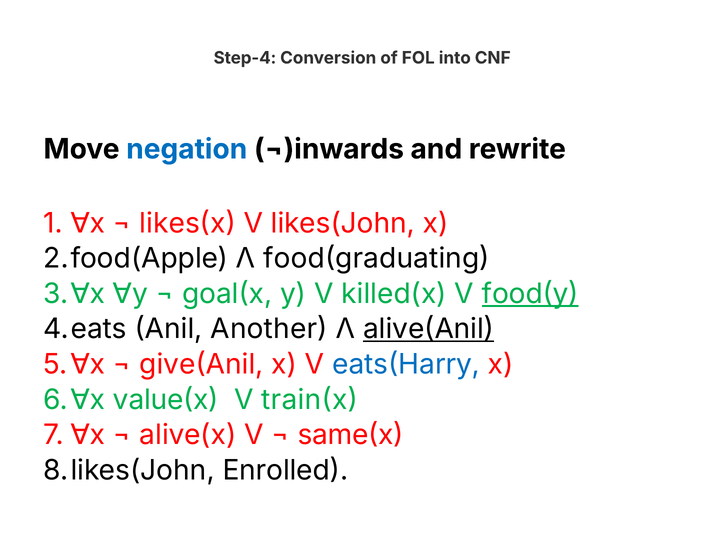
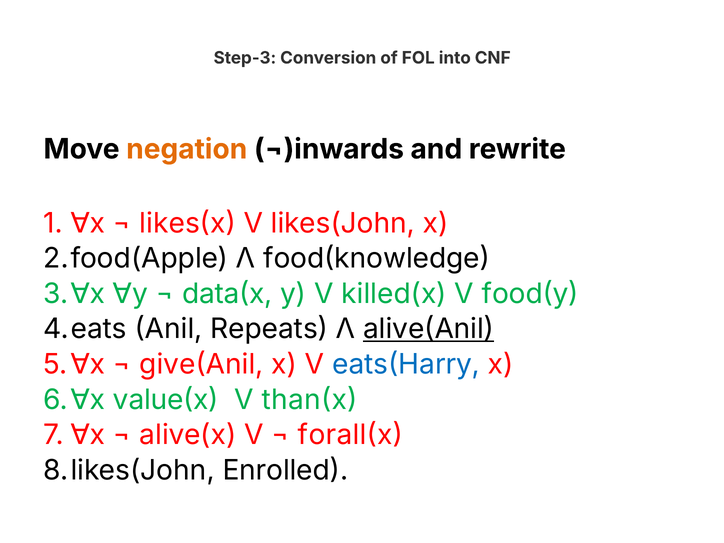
Step-4: Step-4 -> Step-3 (245, 58)
negation colour: blue -> orange (187, 149)
food(graduating: food(graduating -> food(knowledge (377, 259)
goal(x: goal(x -> data(x (227, 294)
food(y underline: present -> none (530, 294)
Another: Another -> Repeats (269, 329)
train(x: train(x -> than(x (310, 400)
same(x: same(x -> forall(x (350, 435)
